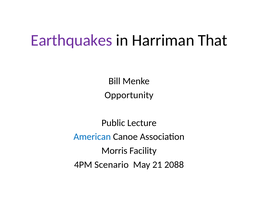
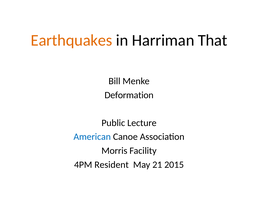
Earthquakes colour: purple -> orange (72, 40)
Opportunity: Opportunity -> Deformation (129, 95)
Scenario: Scenario -> Resident (112, 165)
2088: 2088 -> 2015 (174, 165)
